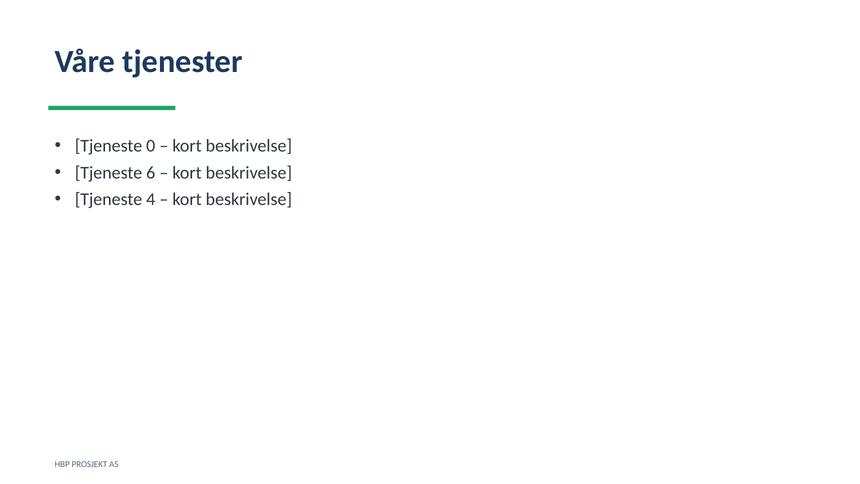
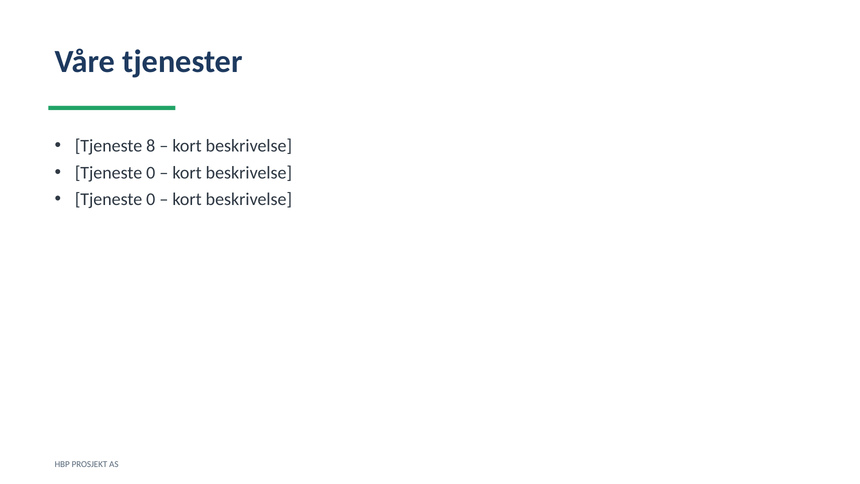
0: 0 -> 8 (151, 146)
6: 6 -> 0 (151, 173)
4: 4 -> 0 (151, 199)
